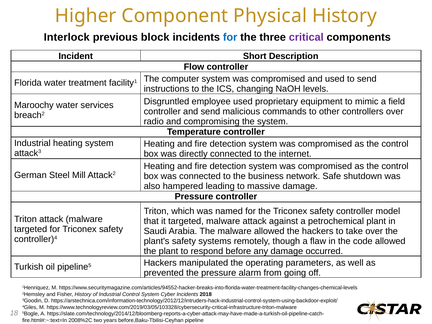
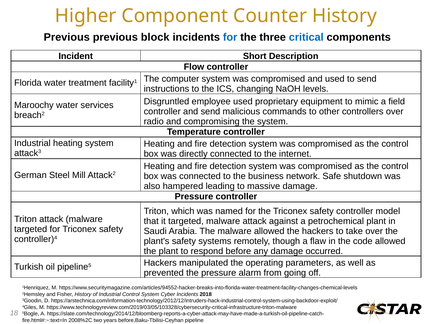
Physical: Physical -> Counter (270, 16)
Interlock: Interlock -> Previous (67, 37)
critical colour: purple -> blue (306, 37)
